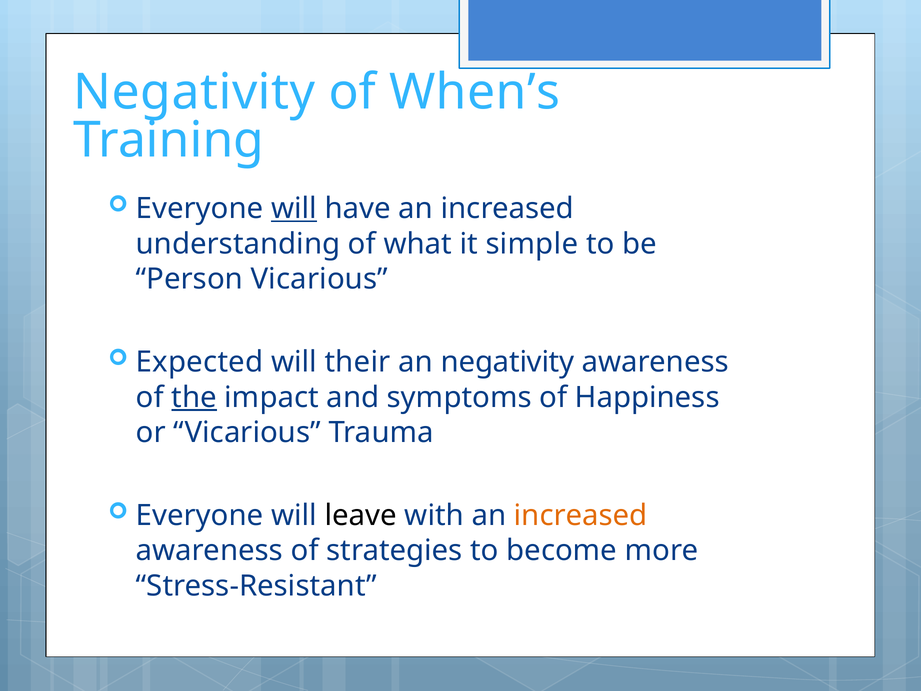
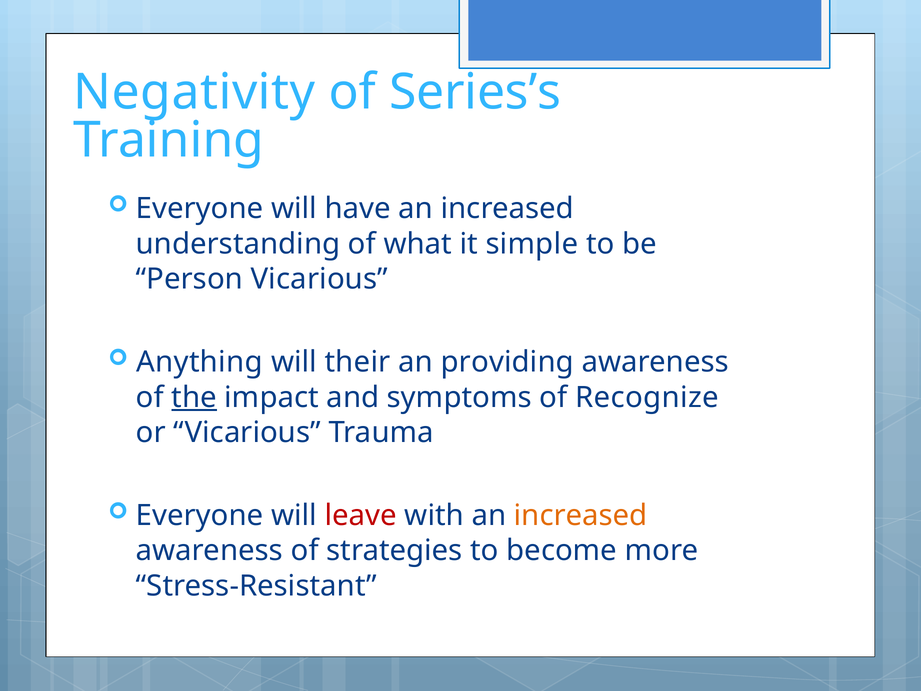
When’s: When’s -> Series’s (475, 92)
will underline: present -> none (294, 209)
Expected: Expected -> Anything (199, 362)
an negativity: negativity -> providing (507, 362)
Happiness: Happiness -> Recognize (647, 397)
leave colour: black -> red (361, 515)
